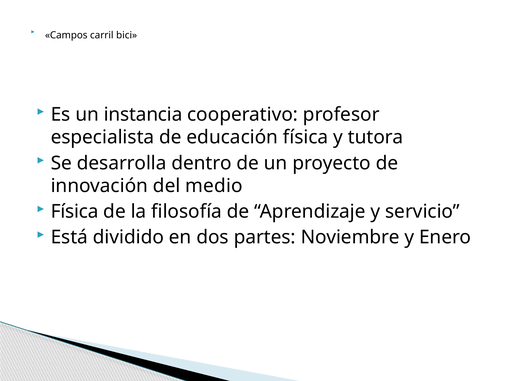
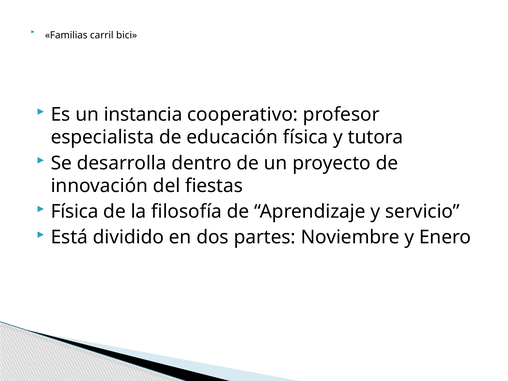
Campos: Campos -> Familias (66, 35)
medio: medio -> fiestas (214, 186)
